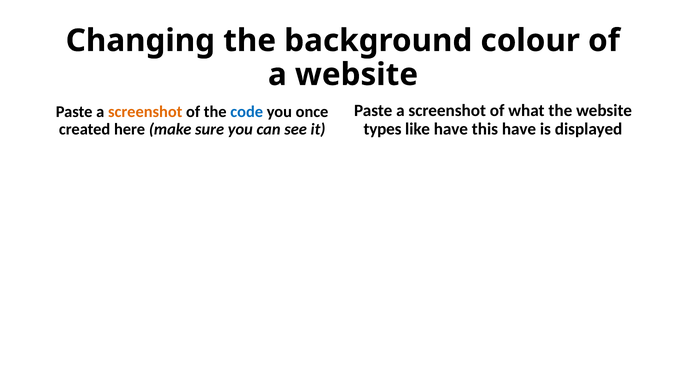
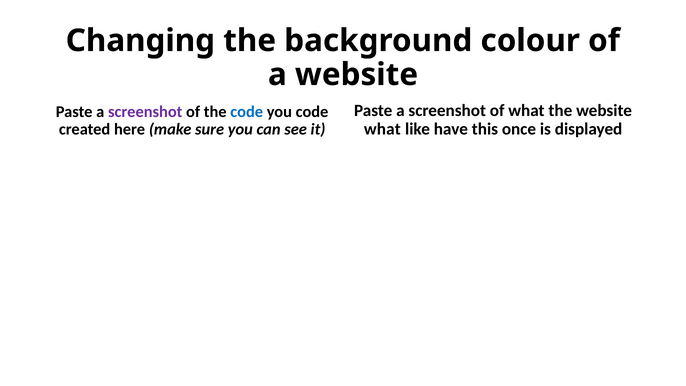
screenshot colour: orange -> purple (145, 112)
you once: once -> code (312, 112)
types: types -> what (382, 129)
this have: have -> once (519, 129)
